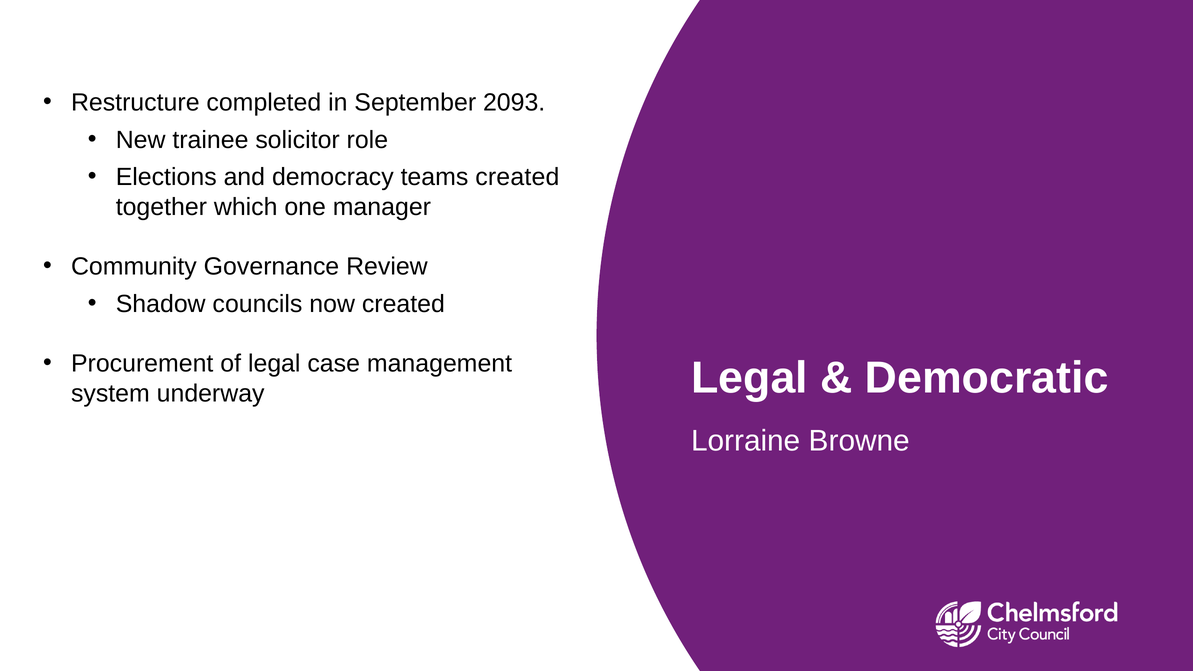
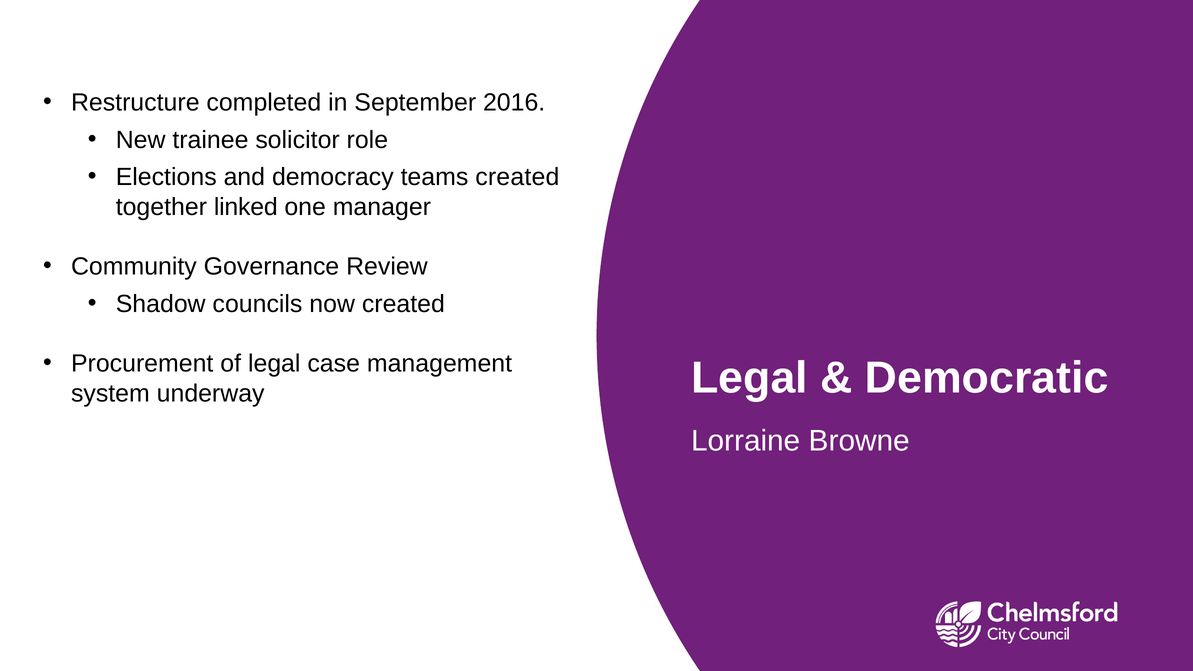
2093: 2093 -> 2016 (514, 103)
which: which -> linked (246, 207)
